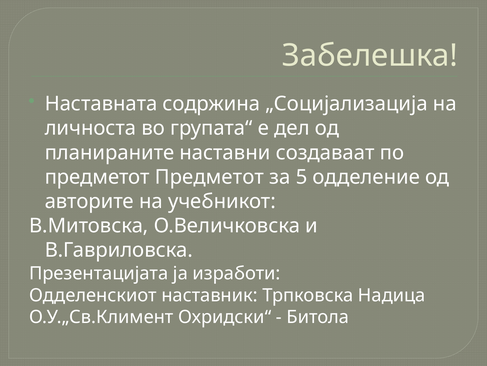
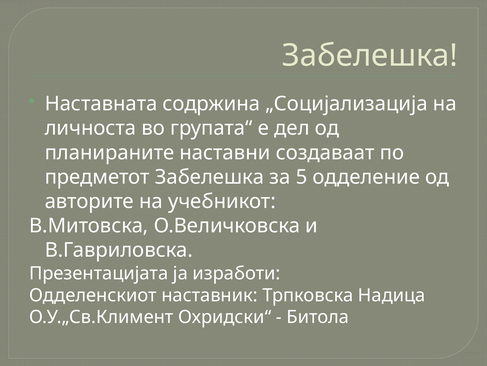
предметот Предметот: Предметот -> Забелешка (209, 177)
